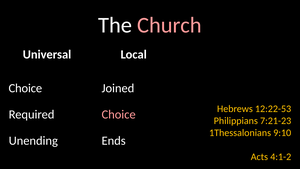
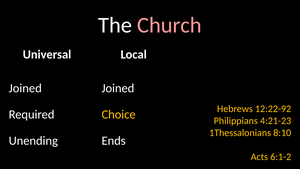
Choice: Choice -> Joined (25, 88)
12:22-53: 12:22-53 -> 12:22-92 (273, 109)
Choice colour: pink -> yellow (119, 114)
7:21-23: 7:21-23 -> 4:21-23 (276, 121)
9:10: 9:10 -> 8:10 (282, 133)
4:1-2: 4:1-2 -> 6:1-2 (281, 157)
